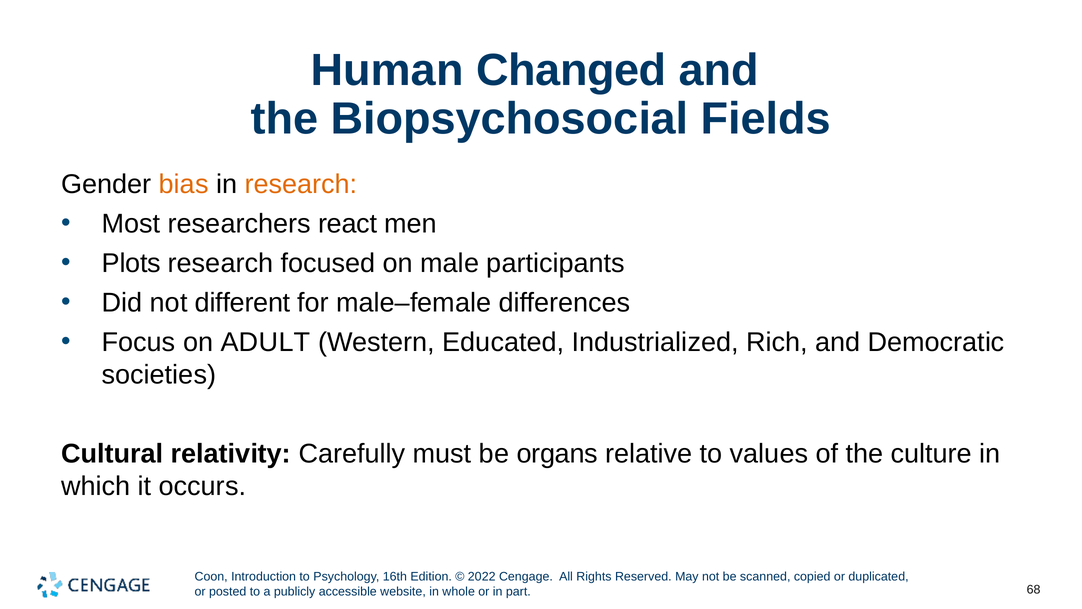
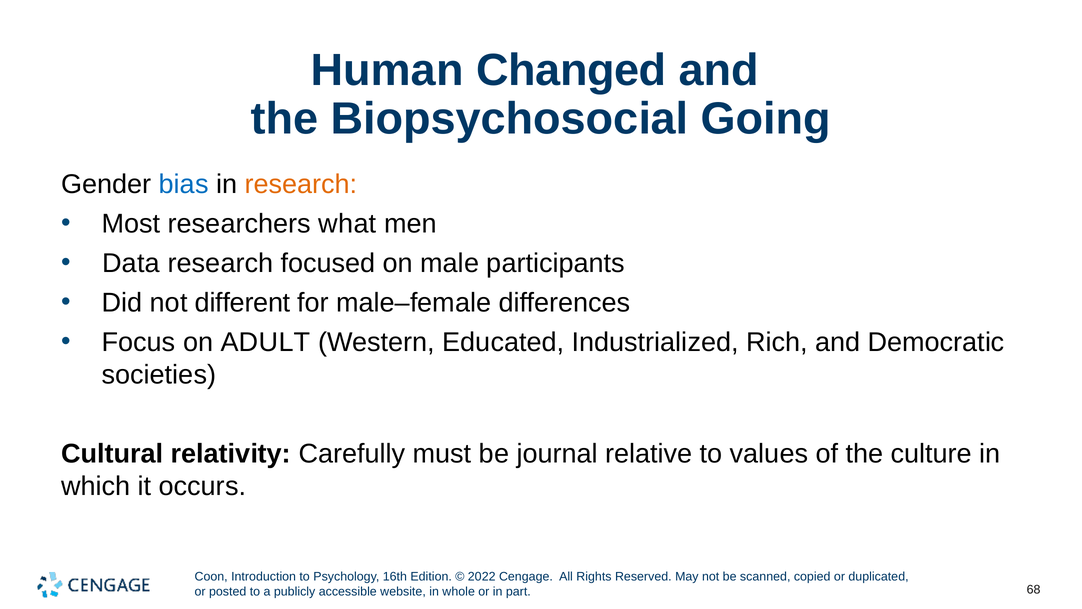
Fields: Fields -> Going (766, 119)
bias colour: orange -> blue (184, 184)
react: react -> what (347, 224)
Plots: Plots -> Data (131, 263)
organs: organs -> journal (557, 454)
